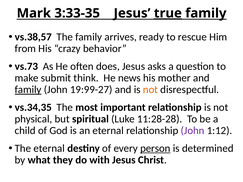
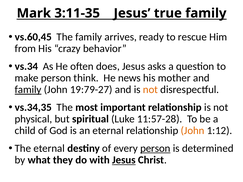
3:33-35: 3:33-35 -> 3:11-35 (77, 13)
true underline: present -> none (168, 13)
vs.38,57: vs.38,57 -> vs.60,45 (33, 37)
vs.73: vs.73 -> vs.34 (26, 66)
make submit: submit -> person (56, 78)
19:99-27: 19:99-27 -> 19:79-27 (91, 90)
11:28-28: 11:28-28 -> 11:57-28 (160, 119)
John colour: purple -> orange (193, 131)
Jesus underline: none -> present (124, 160)
